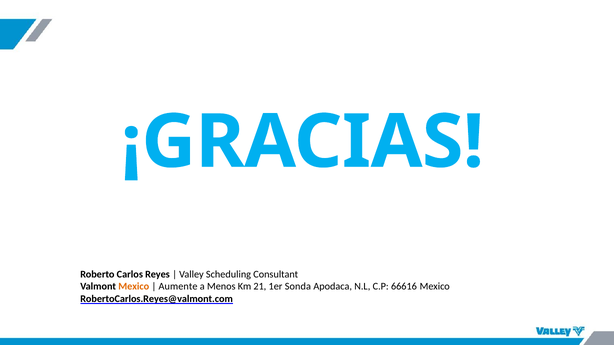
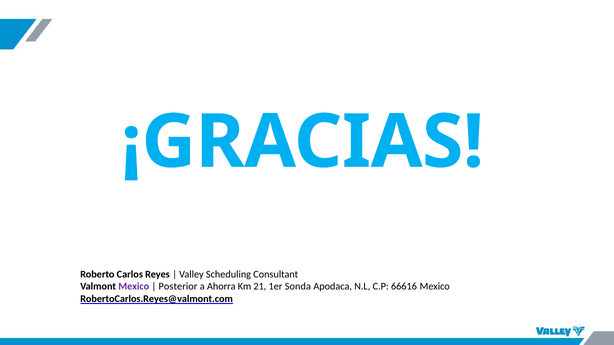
Mexico colour: orange -> purple (134, 287)
Aumente: Aumente -> Posterior (178, 287)
Menos: Menos -> Ahorra (221, 287)
